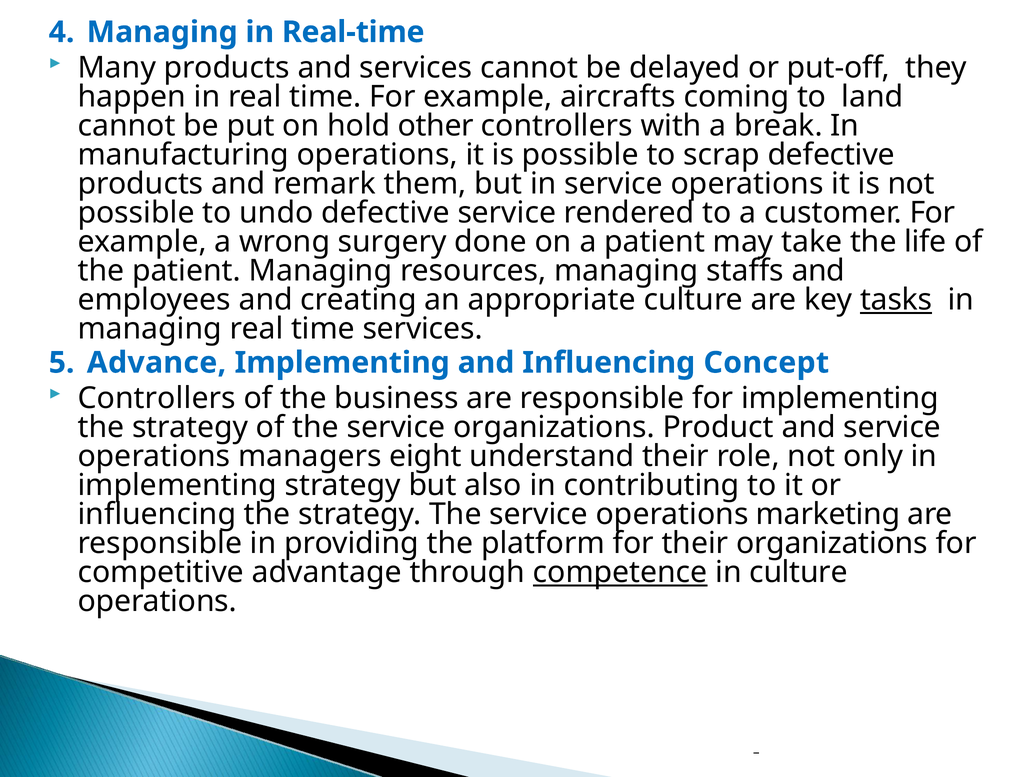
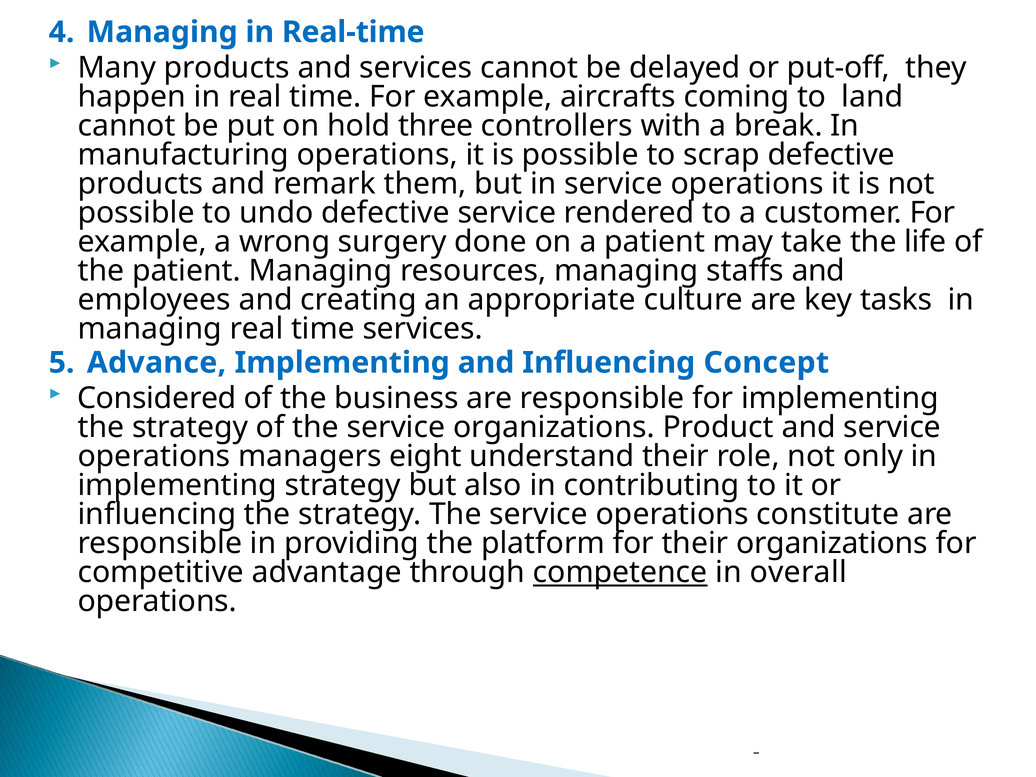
other: other -> three (436, 126)
tasks underline: present -> none (896, 300)
Controllers: Controllers -> Considered (157, 398)
marketing: marketing -> constitute (828, 514)
in culture: culture -> overall (798, 572)
